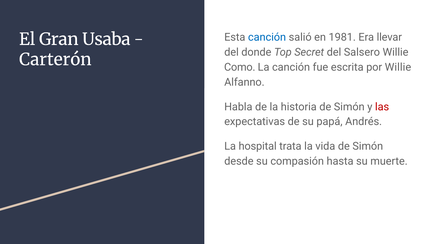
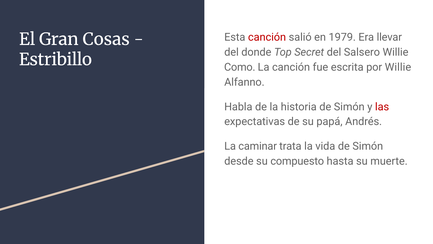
canción colour: blue -> red (267, 37)
1981: 1981 -> 1979 (342, 37)
Usaba: Usaba -> Cosas (106, 39)
Carterón: Carterón -> Estribillo (55, 60)
hospital: hospital -> caminar (258, 146)
compasión: compasión -> compuesto (297, 161)
